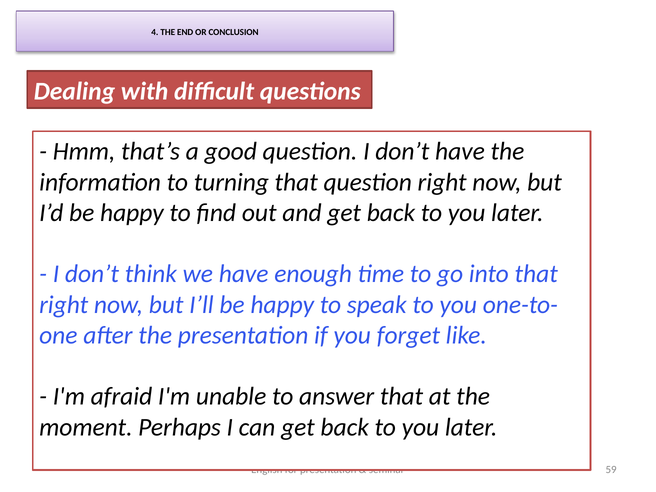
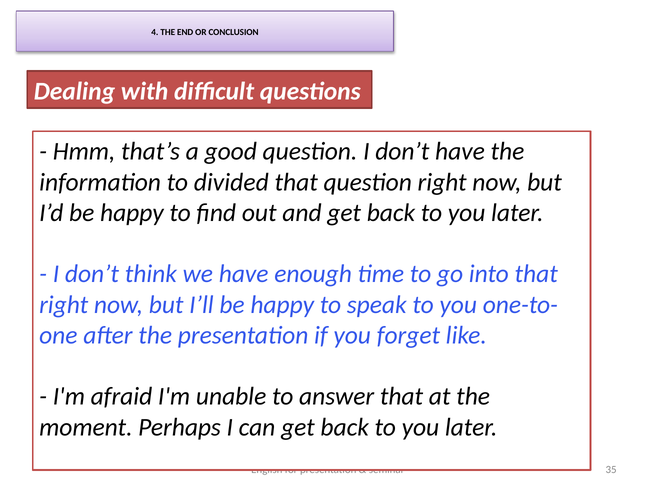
turning: turning -> divided (231, 182)
59: 59 -> 35 (611, 470)
